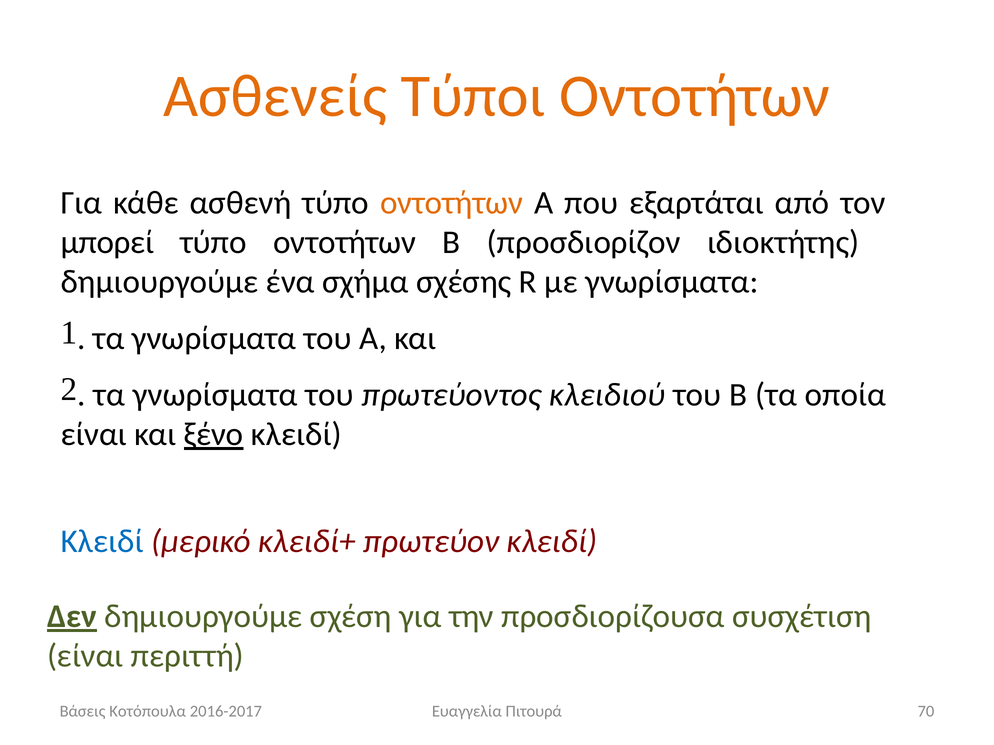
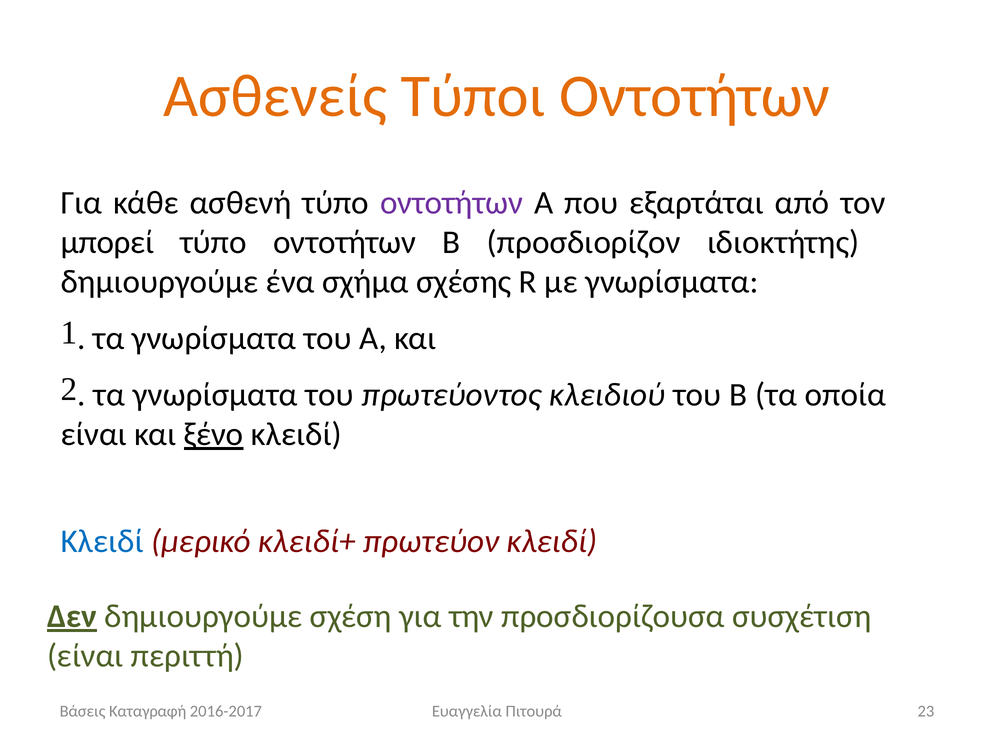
οντοτήτων colour: orange -> purple (452, 203)
Κοτόπουλα: Κοτόπουλα -> Καταγραφή (148, 712)
70: 70 -> 23 (926, 712)
